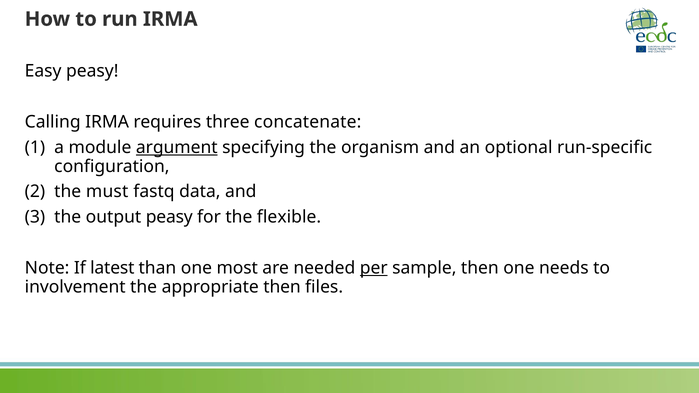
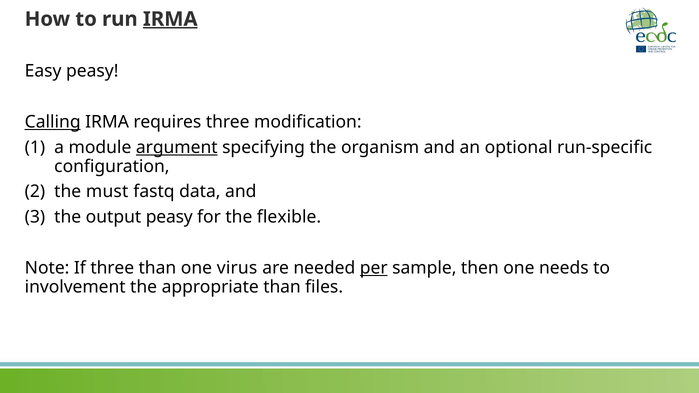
IRMA underline: none -> present (170, 19)
Calling underline: none -> present (53, 122)
concatenate: concatenate -> modification (308, 122)
If latest: latest -> three (112, 268)
most: most -> virus (237, 268)
appropriate then: then -> than (282, 287)
